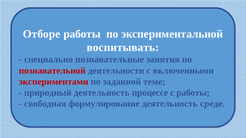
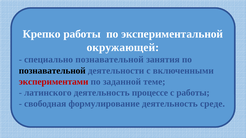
Отборе: Отборе -> Крепко (42, 34)
воспитывать: воспитывать -> окружающей (123, 48)
специально познавательные: познавательные -> познавательной (110, 60)
познавательной colour: red -> black (52, 71)
природный: природный -> латинского (48, 93)
